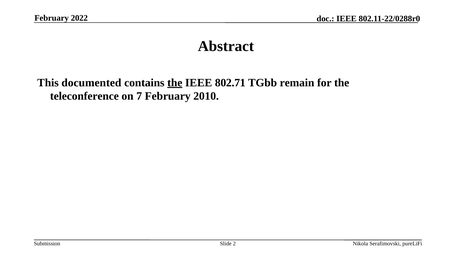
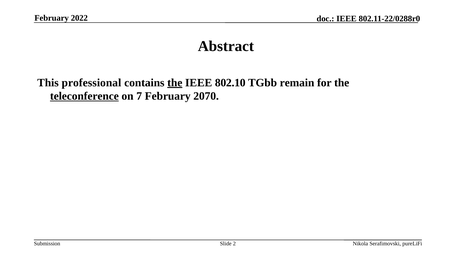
documented: documented -> professional (91, 83)
802.71: 802.71 -> 802.10 (230, 83)
teleconference underline: none -> present (84, 96)
2010: 2010 -> 2070 (206, 96)
